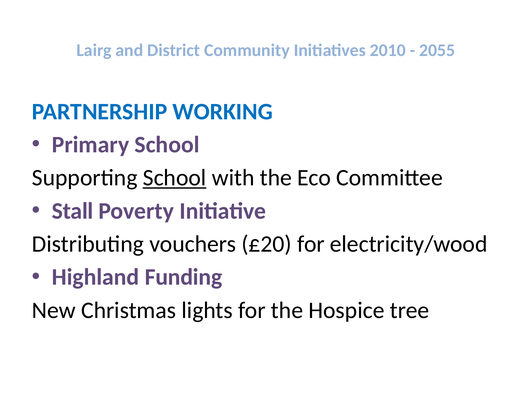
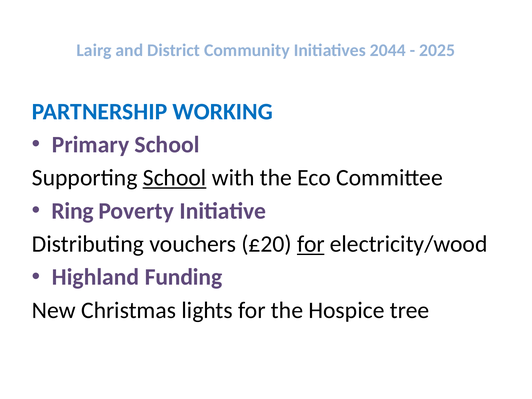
2010: 2010 -> 2044 (388, 50)
2055: 2055 -> 2025 (437, 50)
Stall: Stall -> Ring (73, 211)
for underline: none -> present (311, 244)
